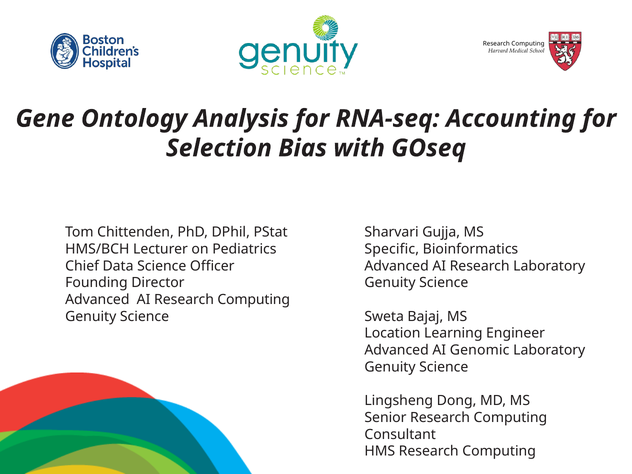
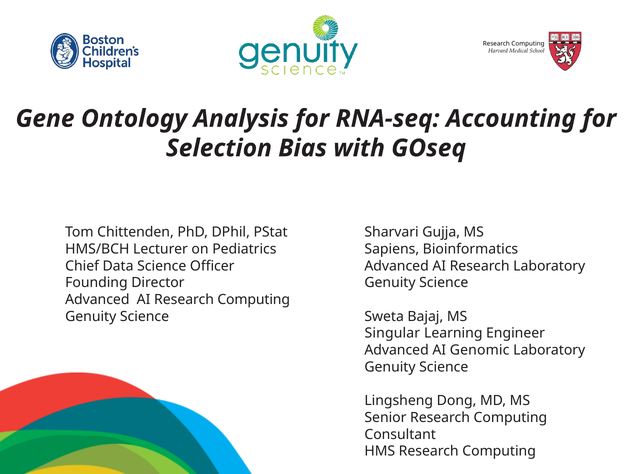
Specific: Specific -> Sapiens (392, 249)
Location: Location -> Singular (392, 333)
